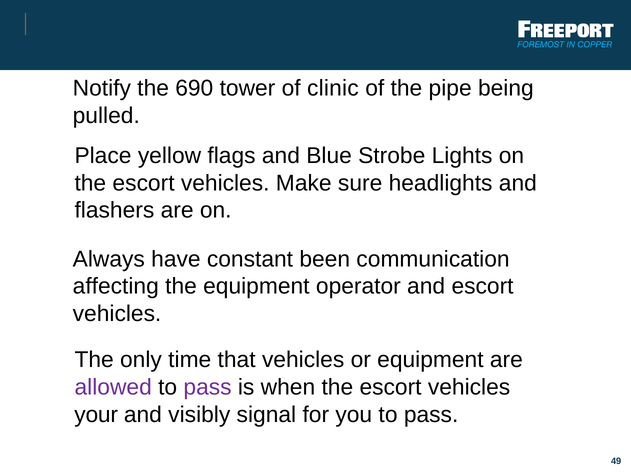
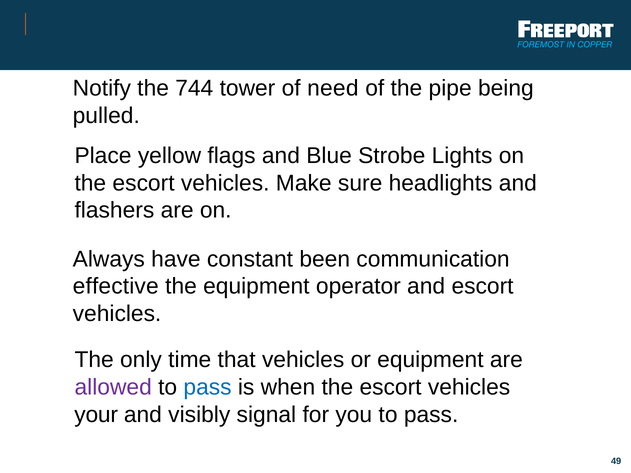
690: 690 -> 744 (194, 88)
clinic: clinic -> need (333, 88)
affecting: affecting -> effective (116, 286)
pass colour: purple -> blue (208, 387)
